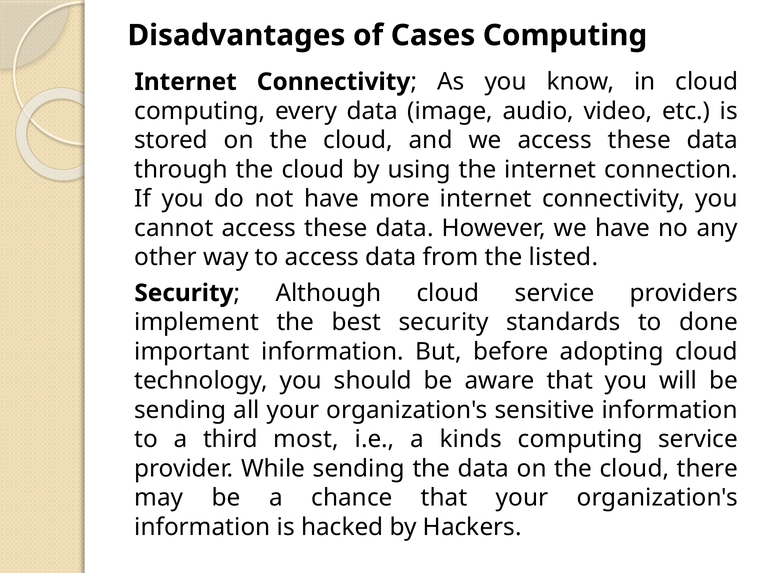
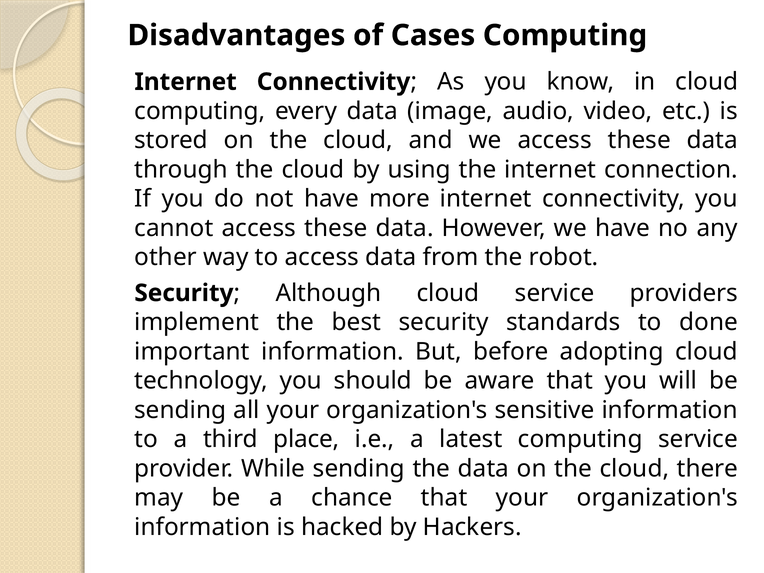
listed: listed -> robot (564, 257)
most: most -> place (306, 439)
kinds: kinds -> latest (471, 439)
